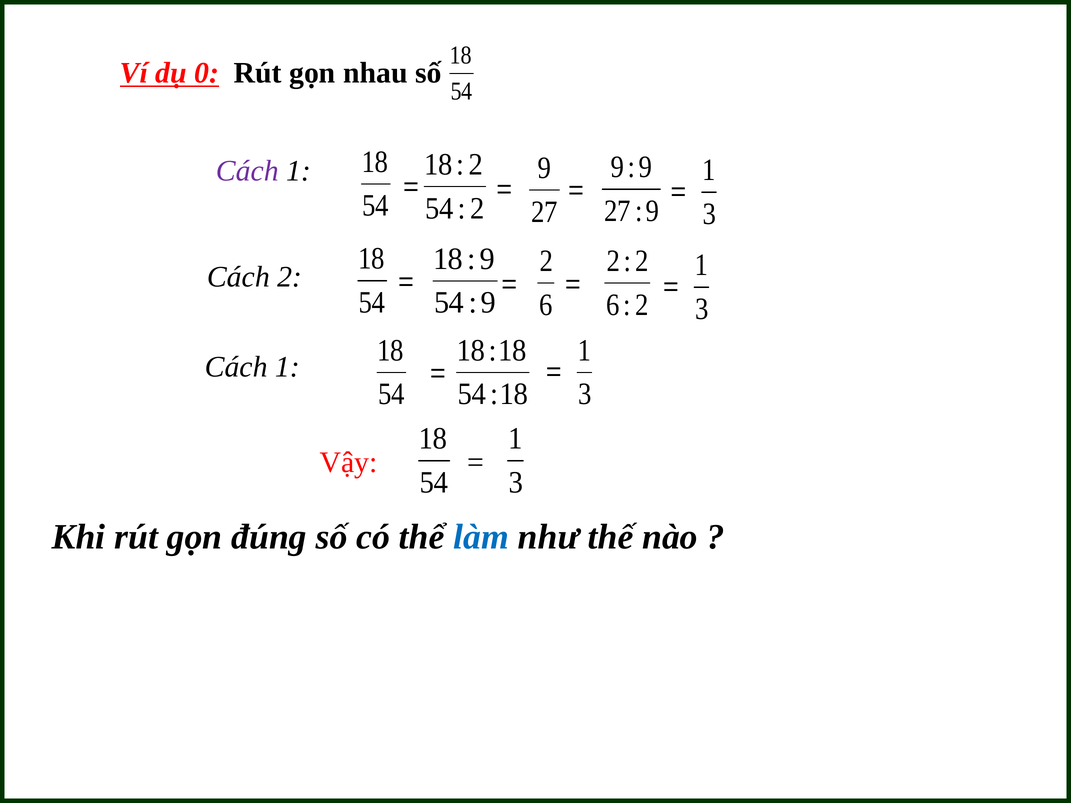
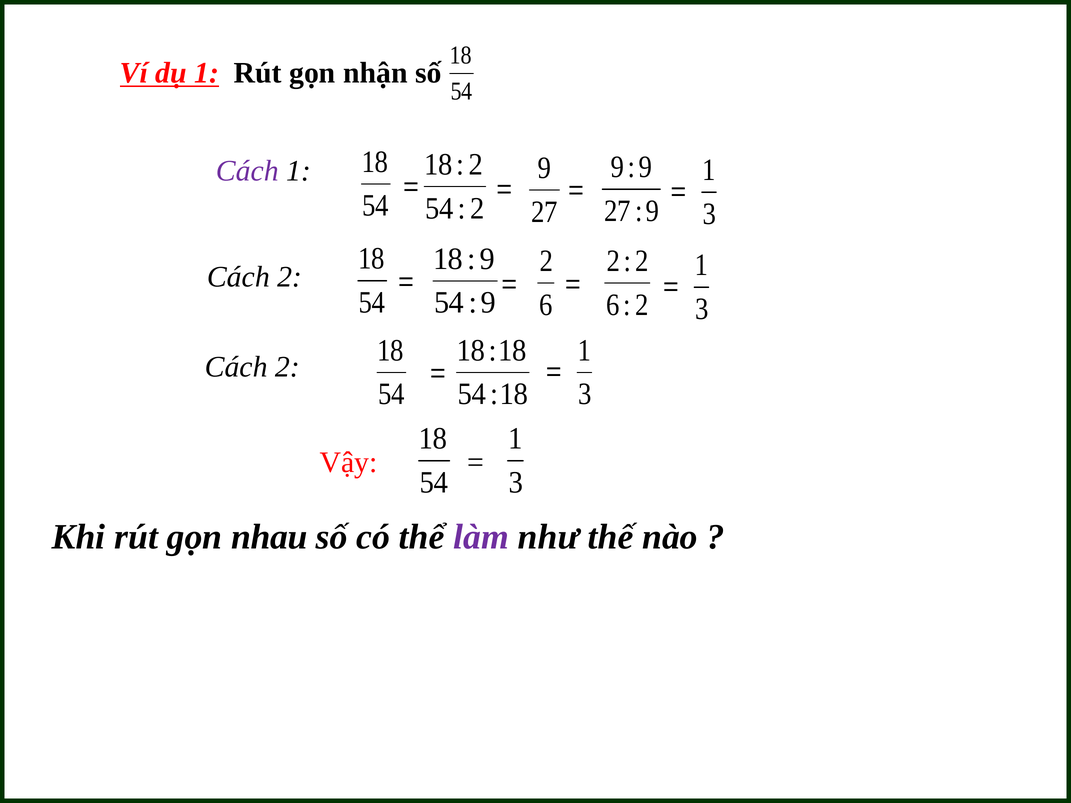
dụ 0: 0 -> 1 (207, 73)
nhau: nhau -> nhận (375, 73)
1: 1 -> 2 (287, 367)
đúng: đúng -> nhau (269, 537)
làm colour: blue -> purple (481, 537)
